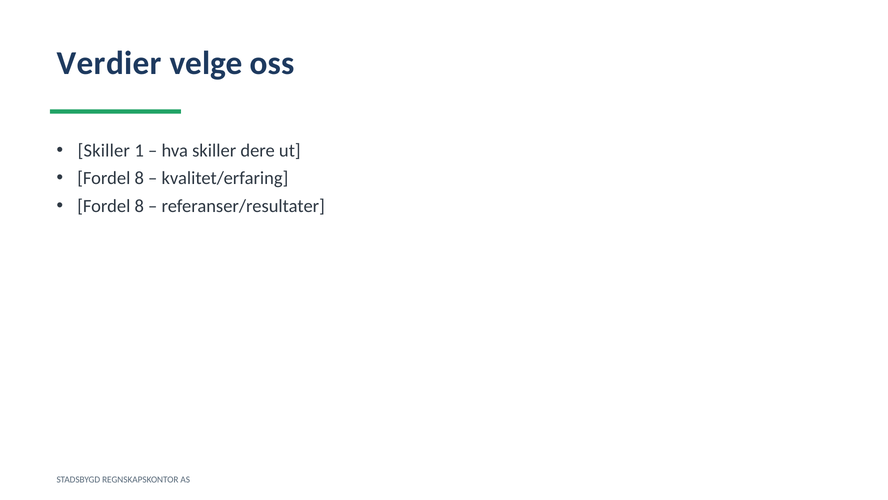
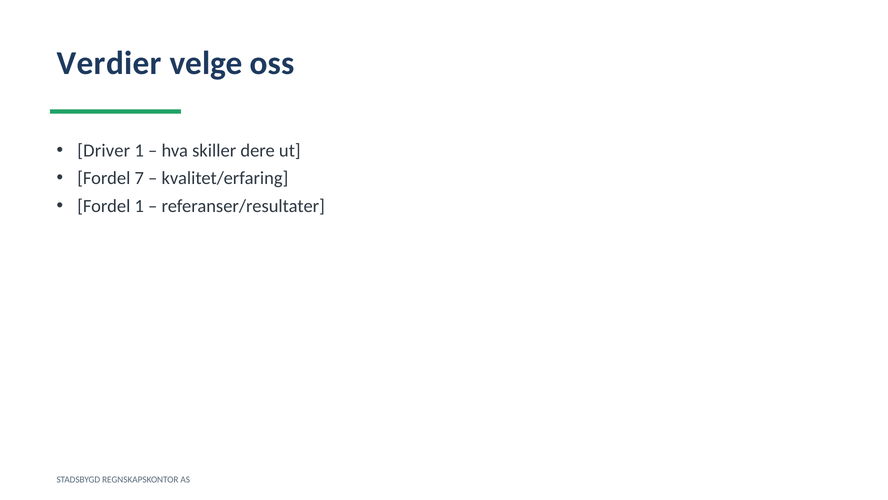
Skiller: Skiller -> Driver (104, 150)
8: 8 -> 7 (139, 178)
8: 8 -> 1 (139, 206)
